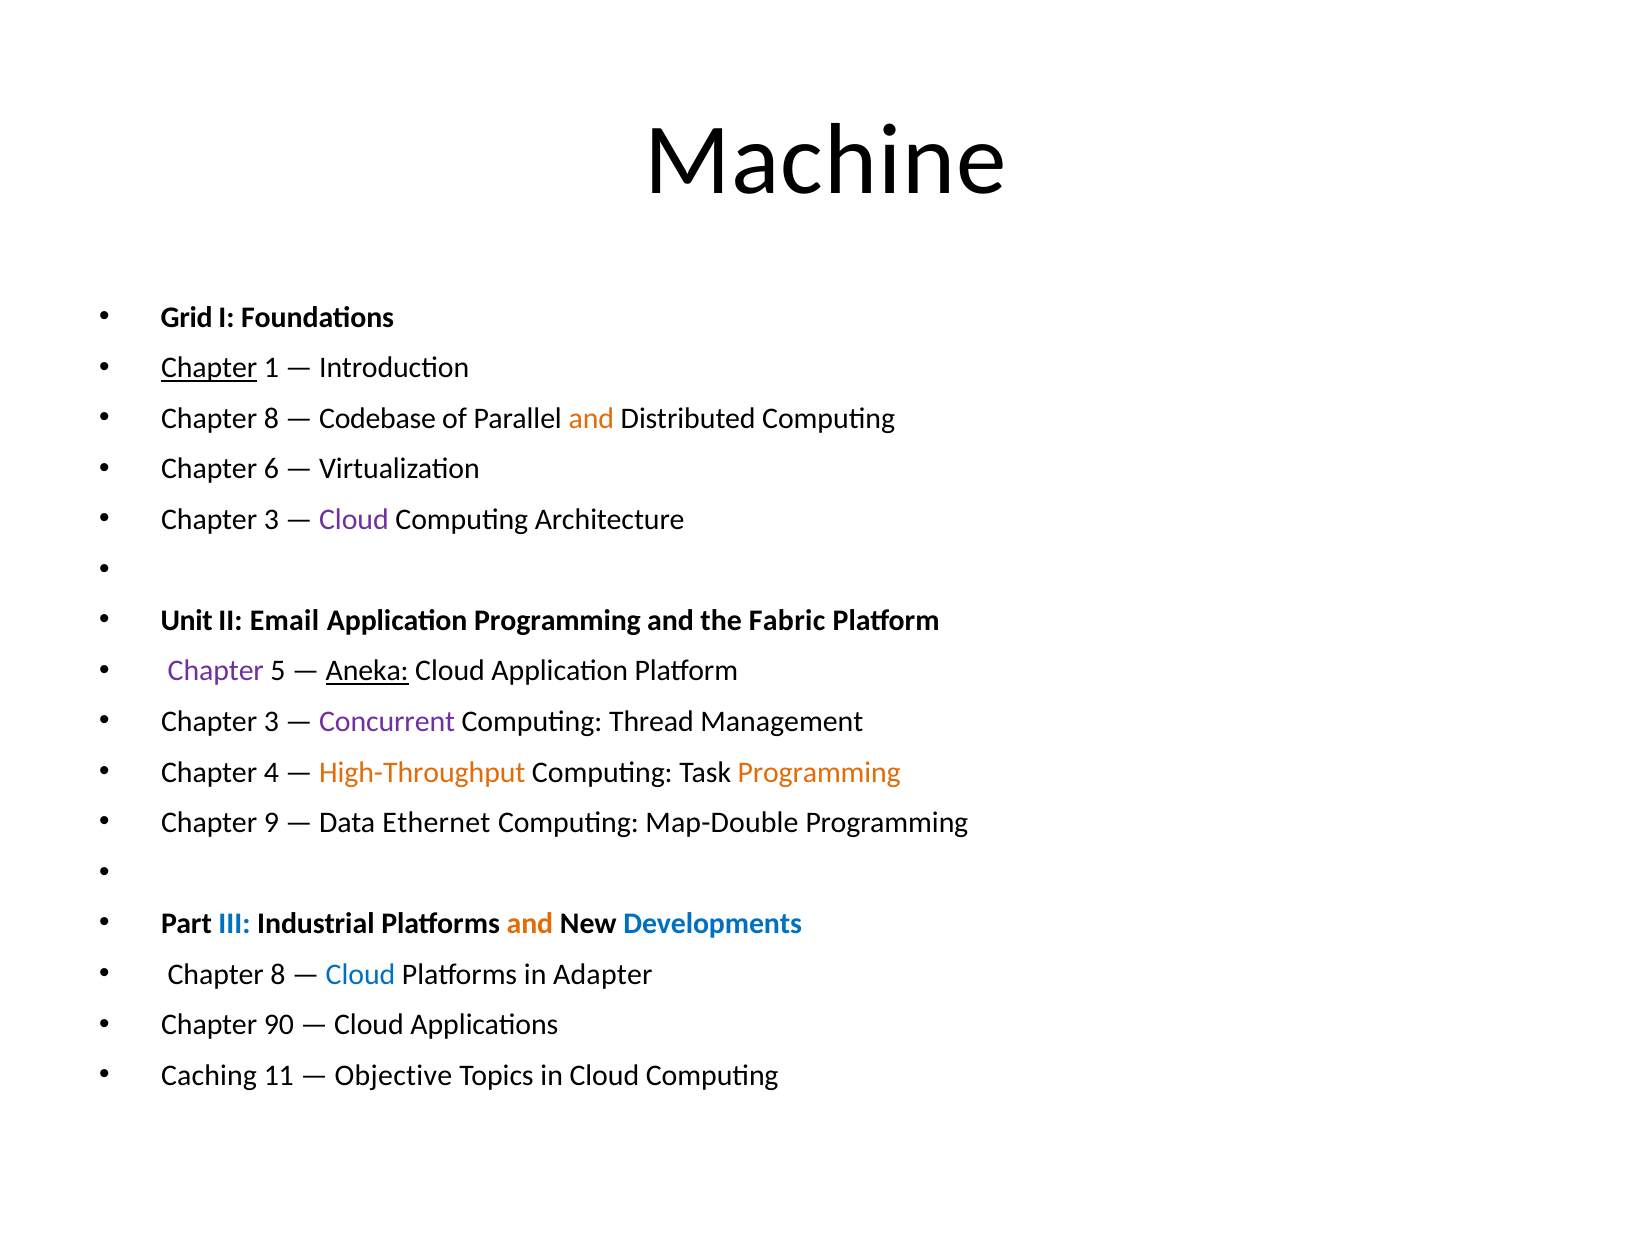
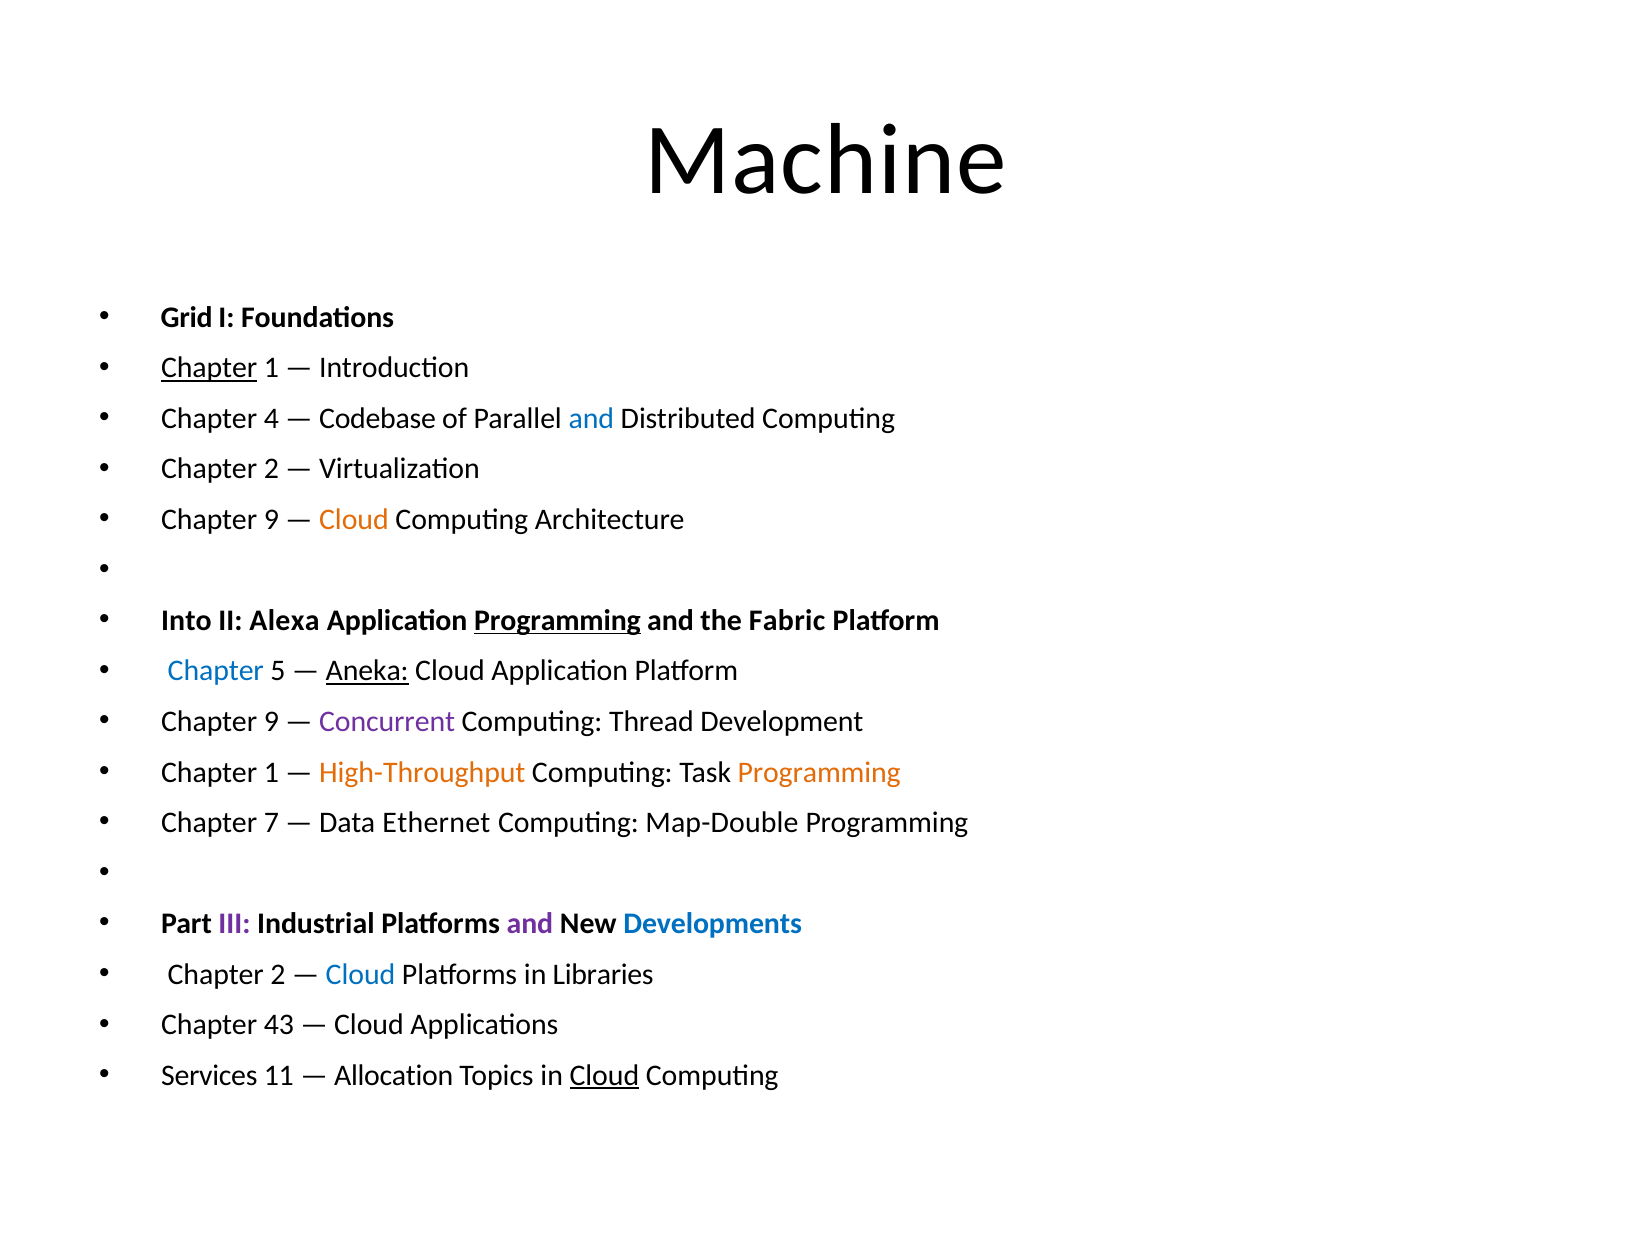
8: 8 -> 4 (271, 418)
and colour: orange -> blue (591, 418)
6: 6 -> 2 (271, 469)
3: 3 -> 9 (271, 520)
Cloud colour: purple -> orange (354, 520)
Unit: Unit -> Into (186, 621)
Email: Email -> Alexa (284, 621)
Programming underline: none -> present (558, 621)
Chapter colour: purple -> blue (216, 671)
3: 3 -> 9 (271, 722)
Management: Management -> Development (782, 722)
4: 4 -> 1 (271, 772)
9: 9 -> 7 (271, 823)
III colour: blue -> purple (234, 924)
and colour: orange -> purple (530, 924)
8: 8 -> 2 (278, 974)
Adapter: Adapter -> Libraries (603, 974)
90: 90 -> 43 (279, 1025)
Caching: Caching -> Services (209, 1075)
Objective: Objective -> Allocation (394, 1075)
Cloud underline: none -> present (604, 1075)
